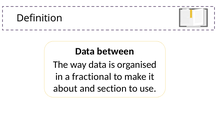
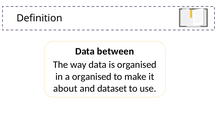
a fractional: fractional -> organised (92, 77)
section: section -> dataset (112, 89)
